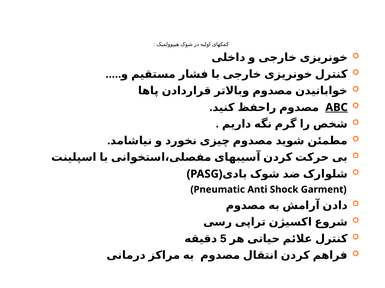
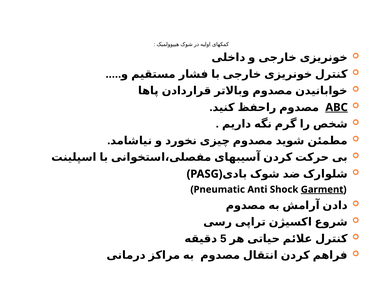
Garment underline: none -> present (322, 190)
